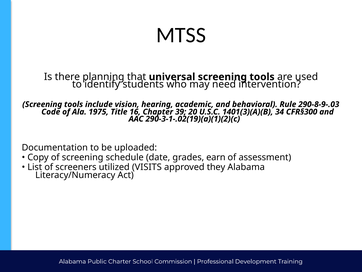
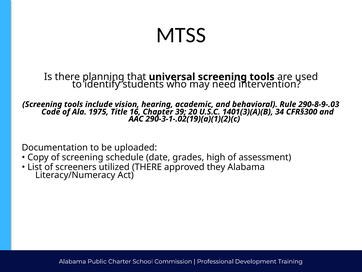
earn: earn -> high (216, 157)
utilized VISITS: VISITS -> THERE (147, 167)
